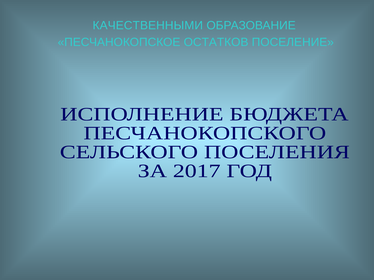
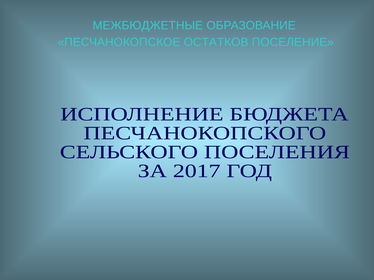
КАЧЕСТВЕННЫМИ: КАЧЕСТВЕННЫМИ -> МЕЖБЮДЖЕТНЫЕ (148, 26)
